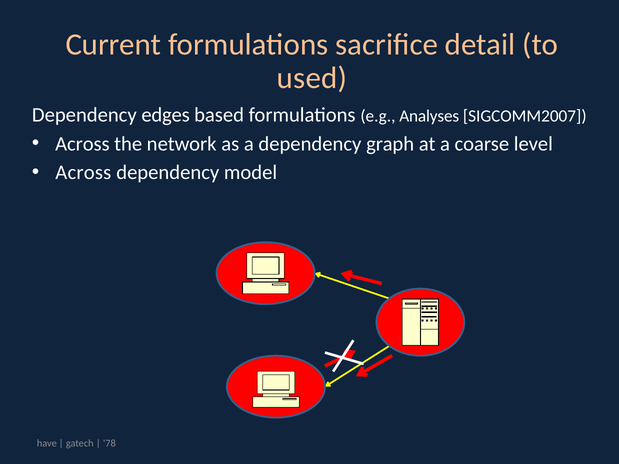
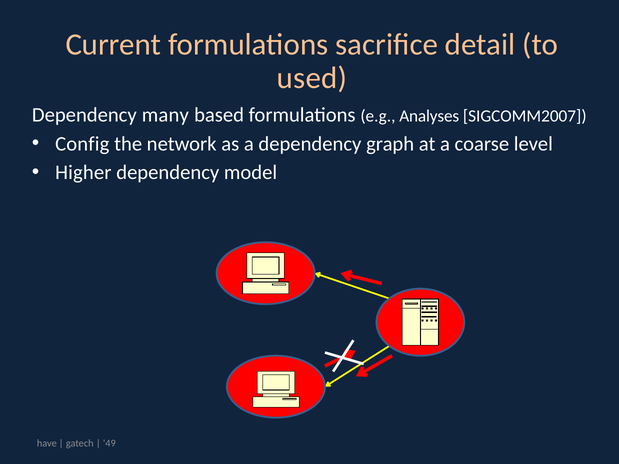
edges: edges -> many (165, 115)
Across: Across -> Config (82, 144)
Across: Across -> Higher (83, 173)
78: 78 -> 49 (109, 443)
